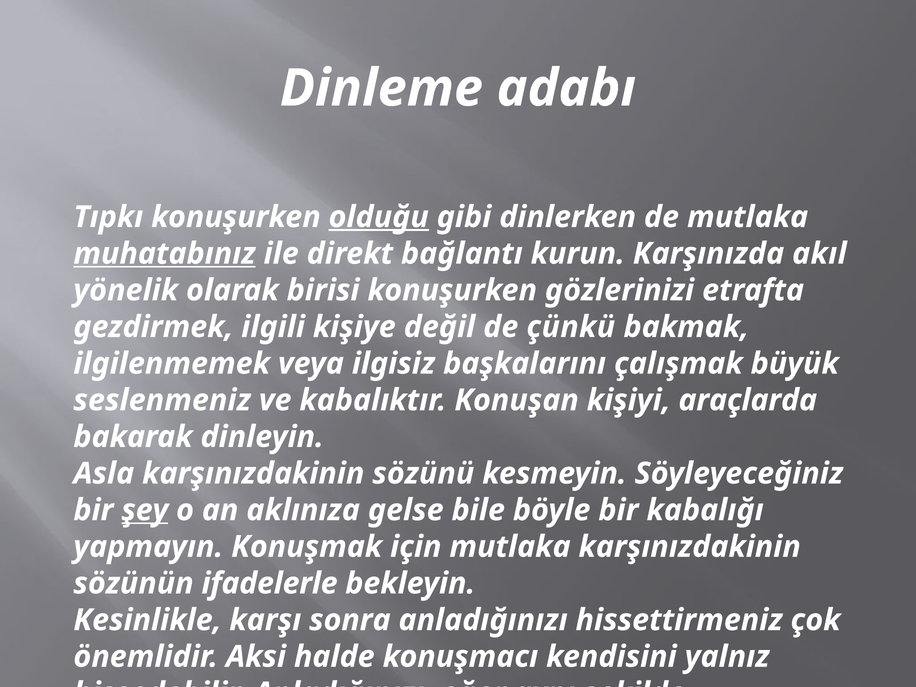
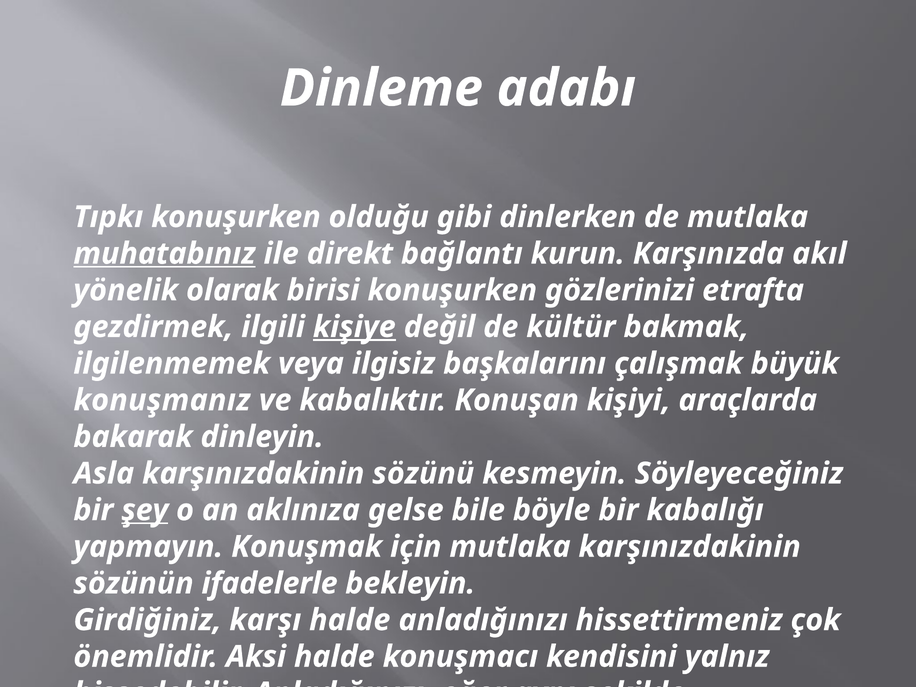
olduğu underline: present -> none (379, 217)
kişiye underline: none -> present (354, 327)
çünkü: çünkü -> kültür (571, 327)
seslenmeniz: seslenmeniz -> konuşmanız (162, 400)
Kesinlikle: Kesinlikle -> Girdiğiniz (147, 620)
karşı sonra: sonra -> halde (350, 620)
